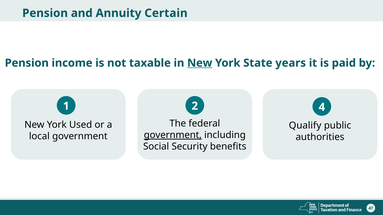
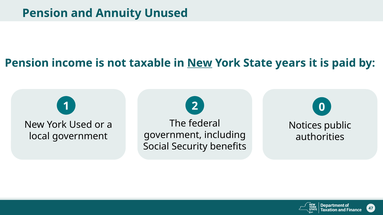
Certain: Certain -> Unused (166, 13)
4: 4 -> 0 (322, 107)
Qualify: Qualify -> Notices (305, 126)
government underline: present -> none (173, 135)
